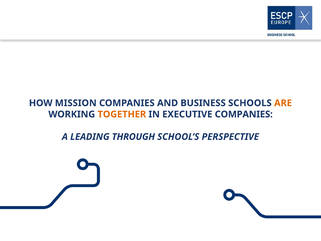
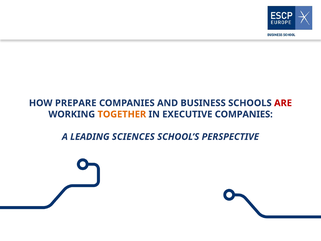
MISSION: MISSION -> PREPARE (76, 103)
ARE colour: orange -> red (283, 103)
THROUGH: THROUGH -> SCIENCES (133, 137)
